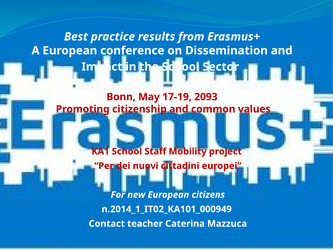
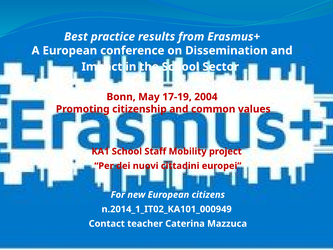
2093: 2093 -> 2004 (206, 97)
